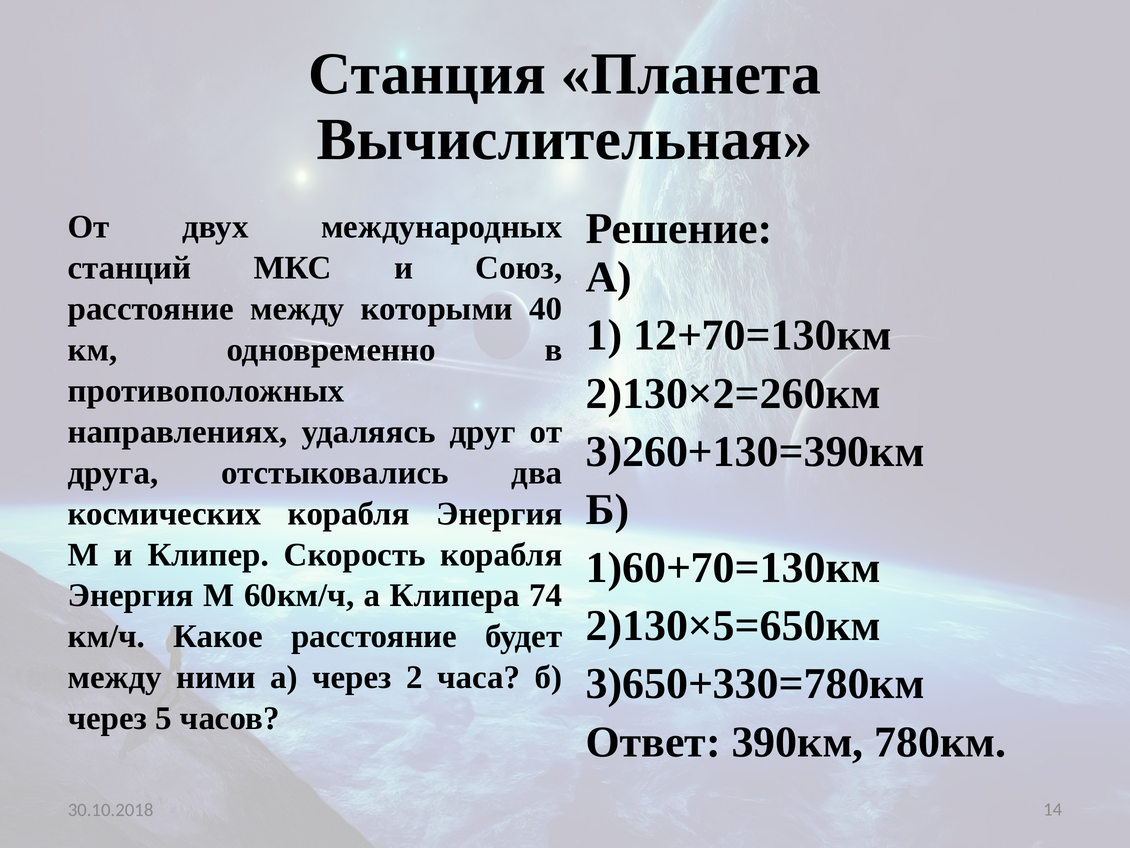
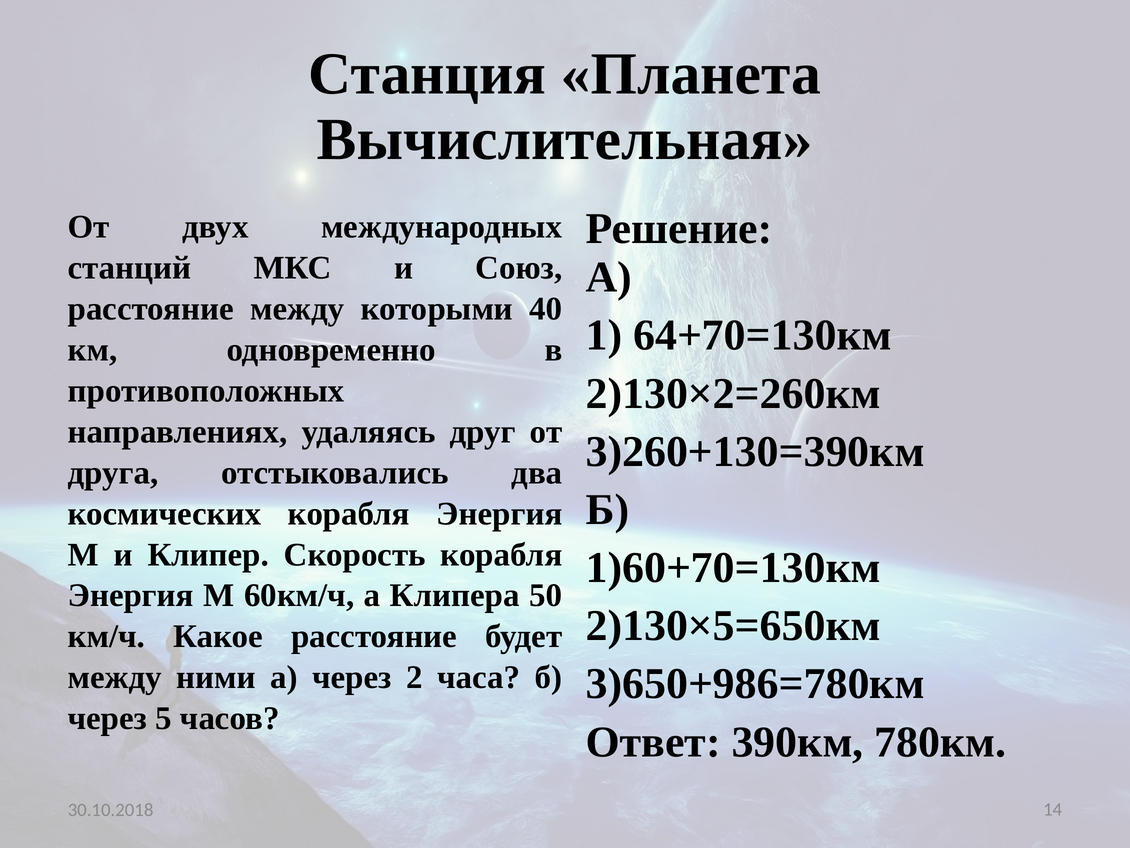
12+70=130км: 12+70=130км -> 64+70=130км (762, 335)
74: 74 -> 50 (546, 595)
3)650+330=780км: 3)650+330=780км -> 3)650+986=780км (755, 684)
